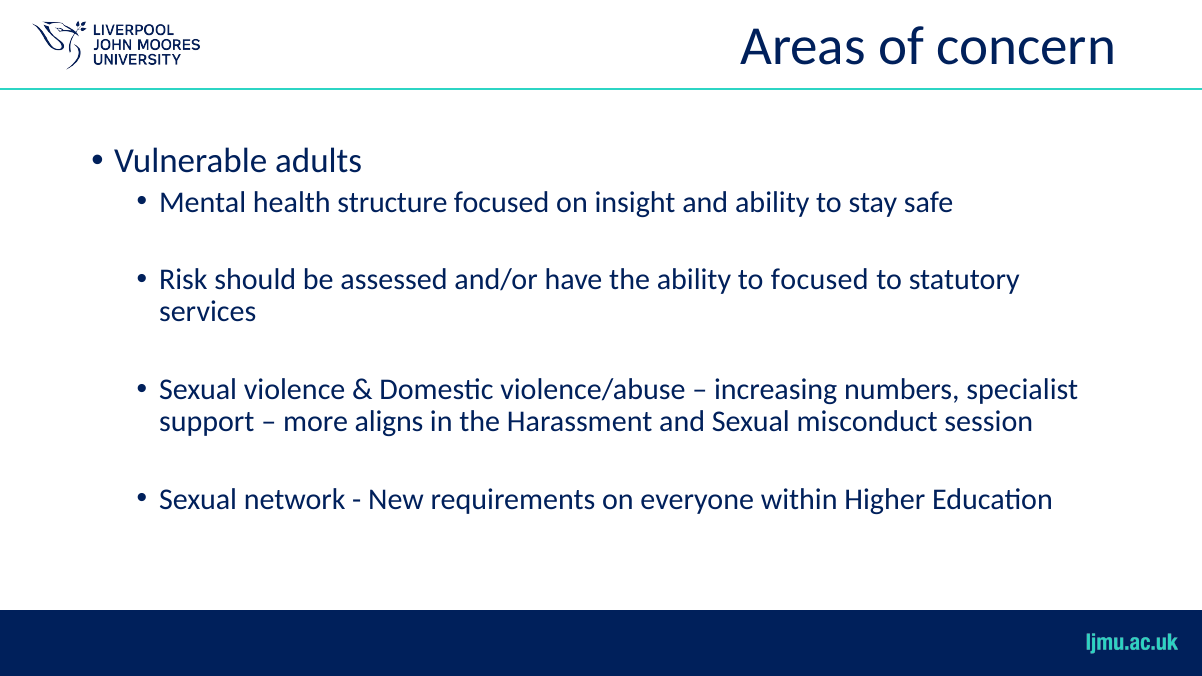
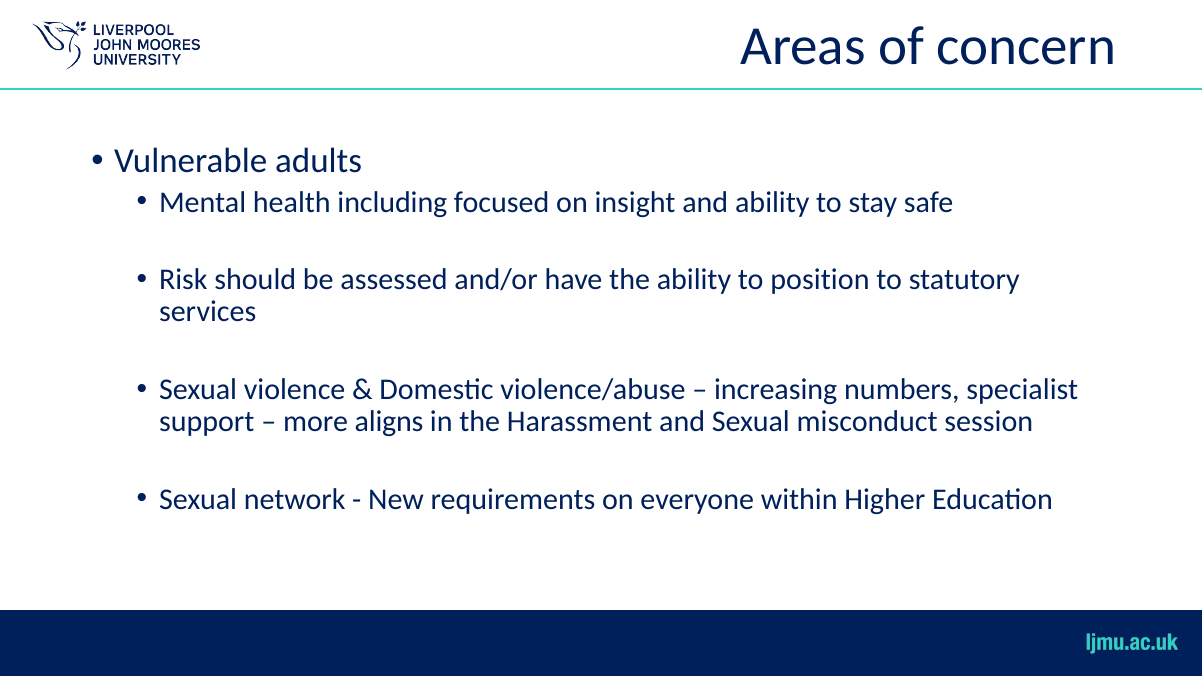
structure: structure -> including (392, 202)
to focused: focused -> position (820, 280)
